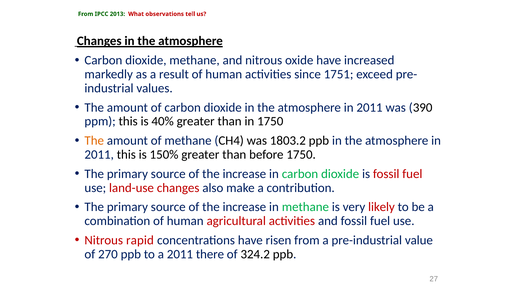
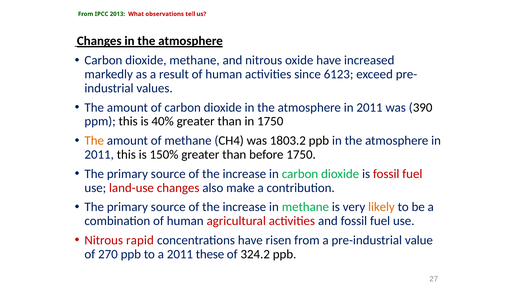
1751: 1751 -> 6123 (339, 74)
likely colour: red -> orange (381, 207)
there: there -> these (210, 254)
